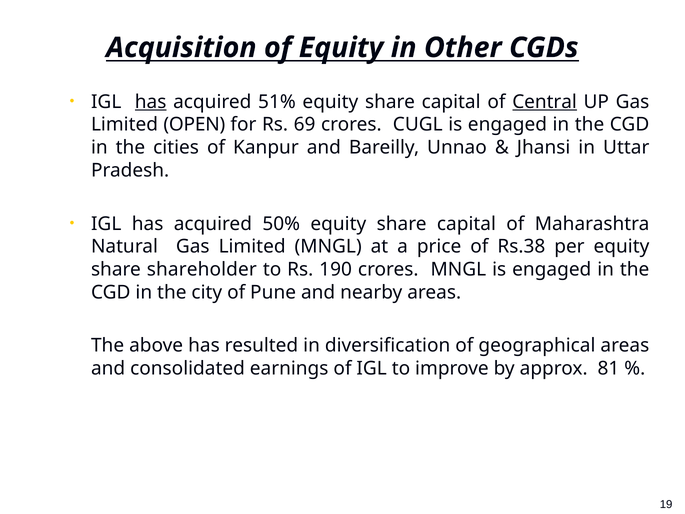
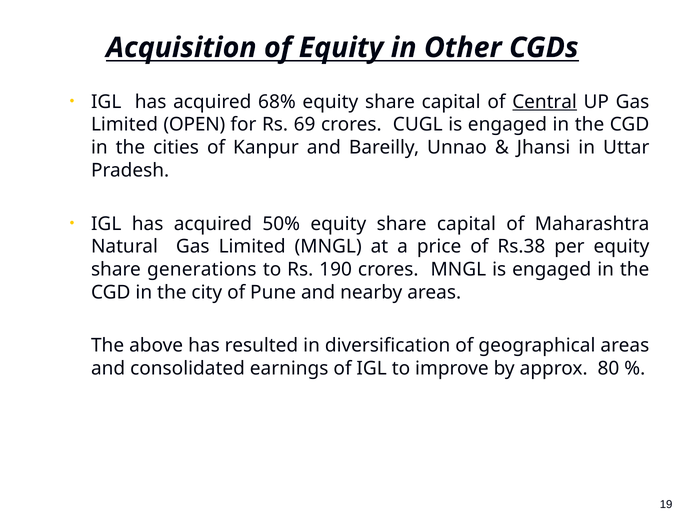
has underline: present -> none (151, 102)
51%: 51% -> 68% (277, 102)
shareholder: shareholder -> generations (202, 269)
81: 81 -> 80 (608, 368)
